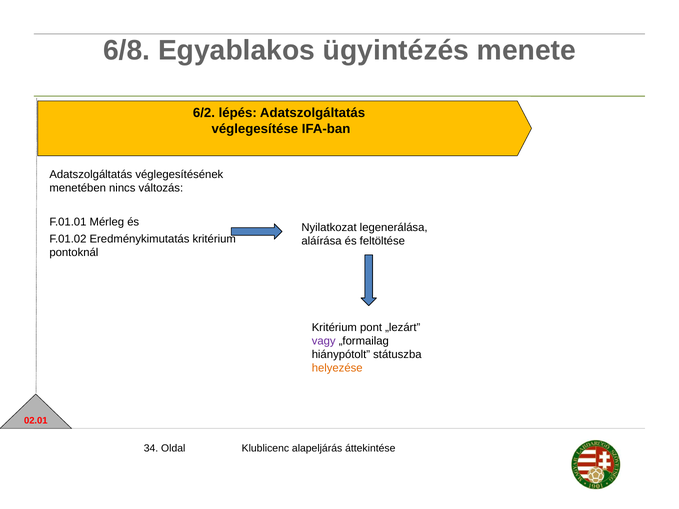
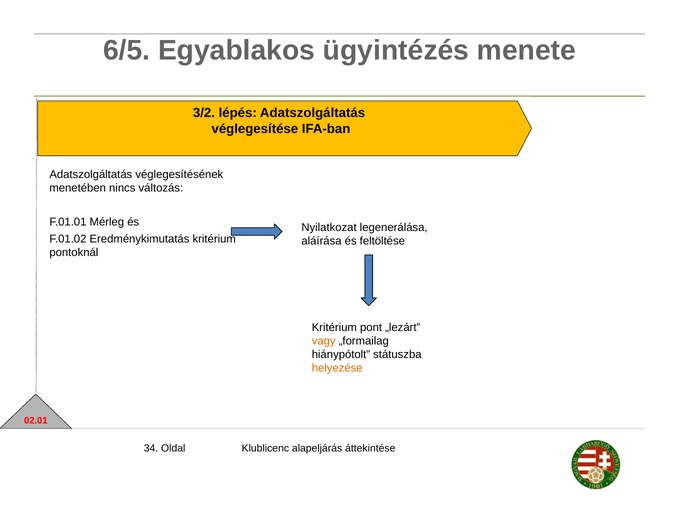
6/8: 6/8 -> 6/5 (127, 50)
6/2: 6/2 -> 3/2 (204, 113)
vagy colour: purple -> orange (324, 341)
